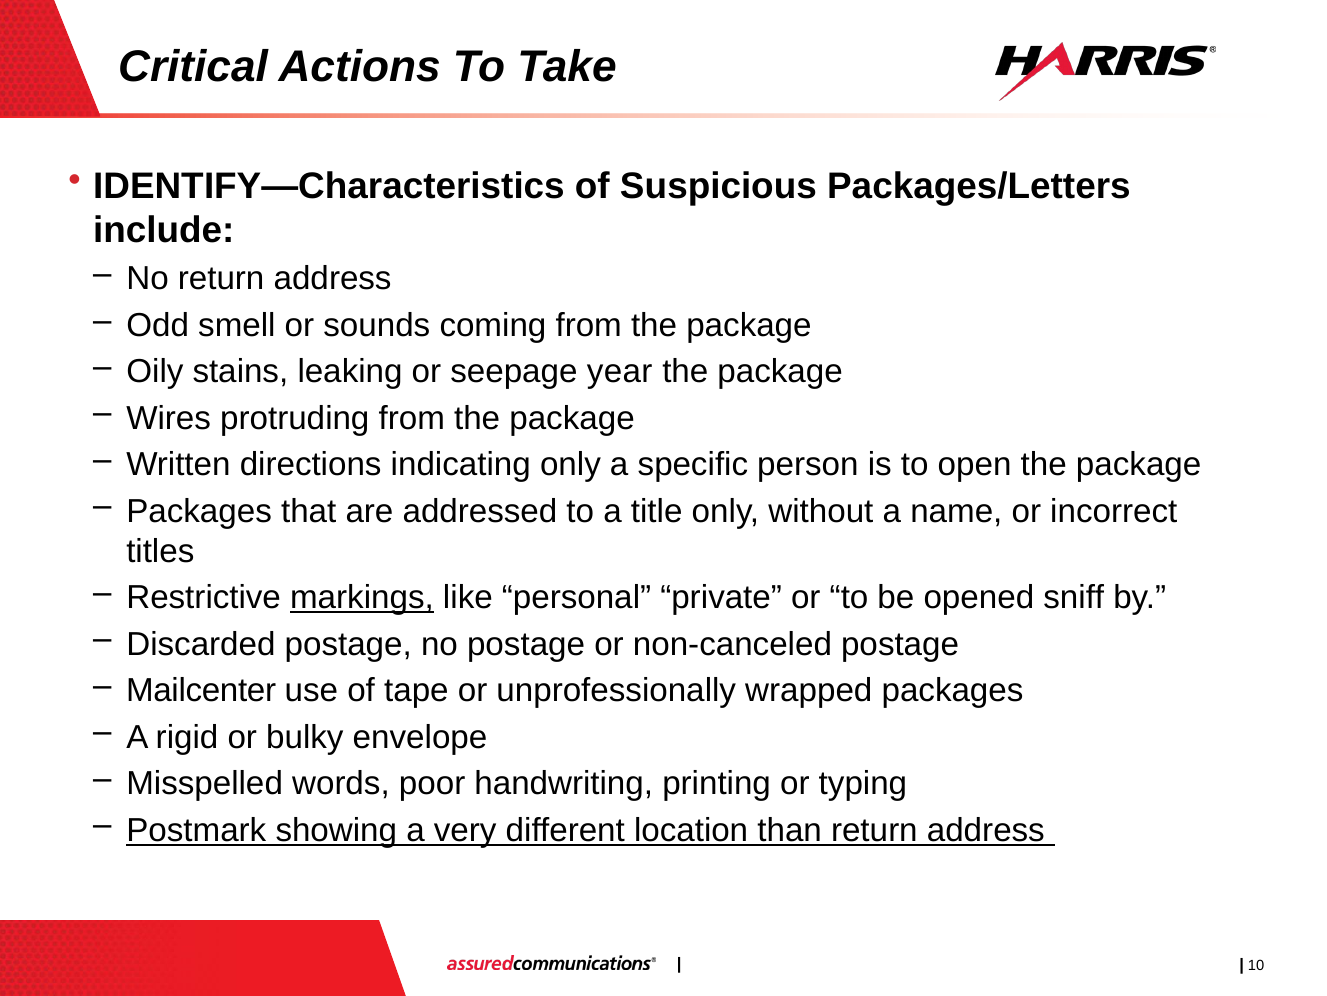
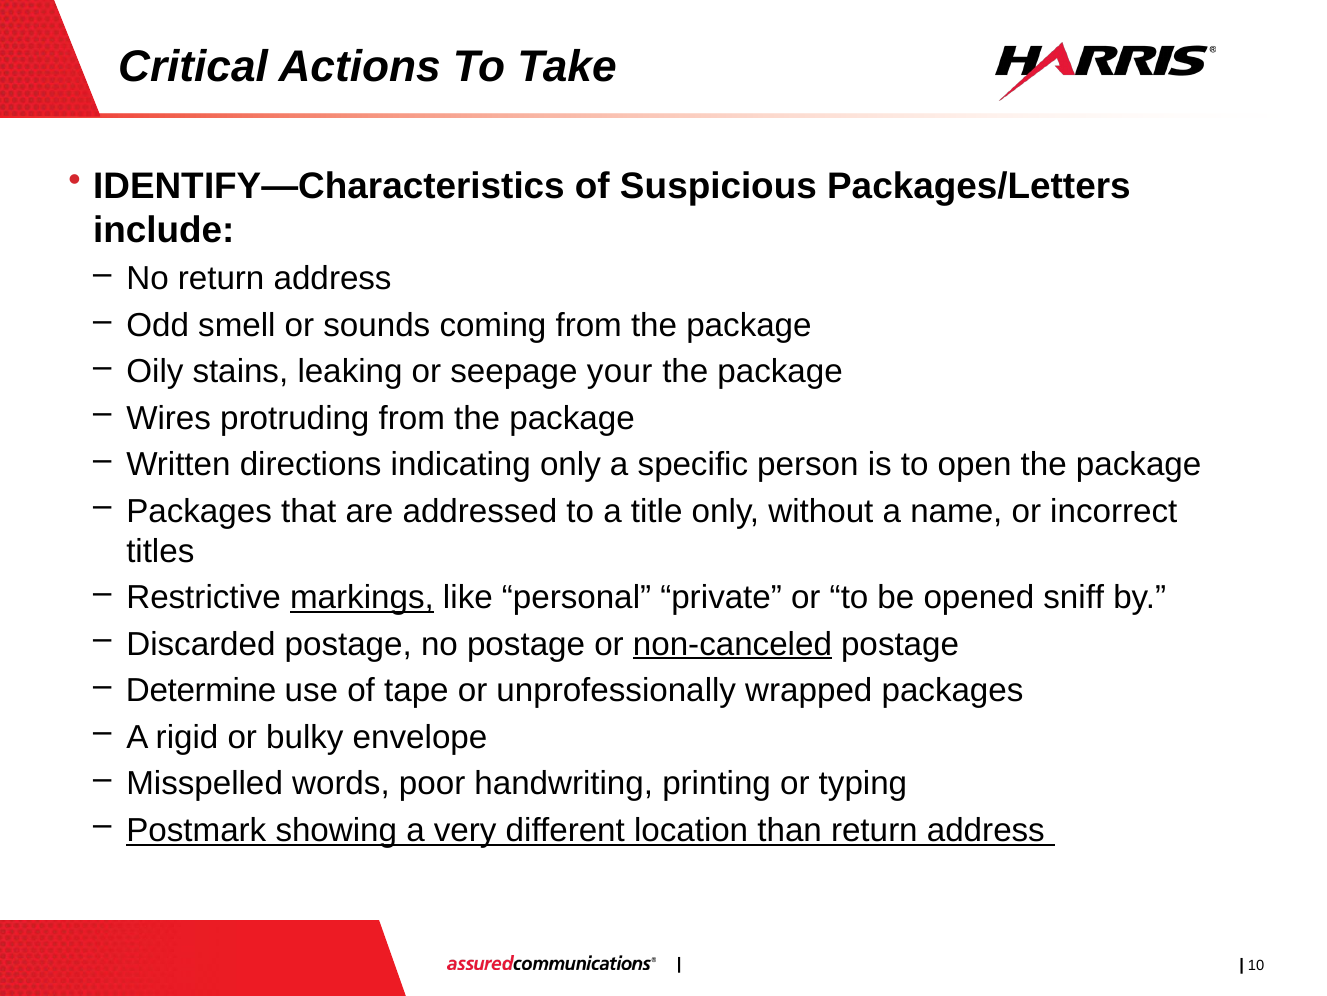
year: year -> your (620, 372)
non-canceled underline: none -> present (732, 644)
Mailcenter: Mailcenter -> Determine (201, 690)
